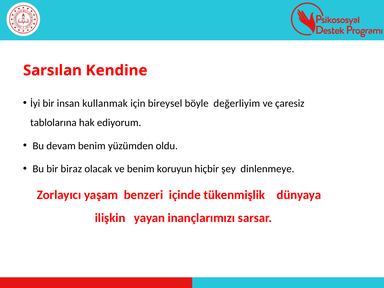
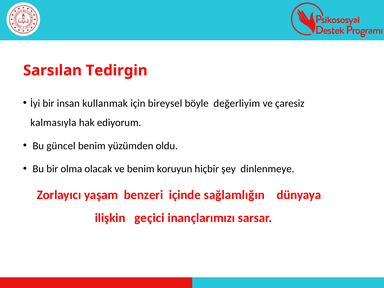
Kendine: Kendine -> Tedirgin (117, 70)
tablolarına: tablolarına -> kalmasıyla (53, 123)
devam: devam -> güncel (61, 146)
biraz: biraz -> olma (71, 169)
tükenmişlik: tükenmişlik -> sağlamlığın (234, 195)
yayan: yayan -> geçici (149, 218)
